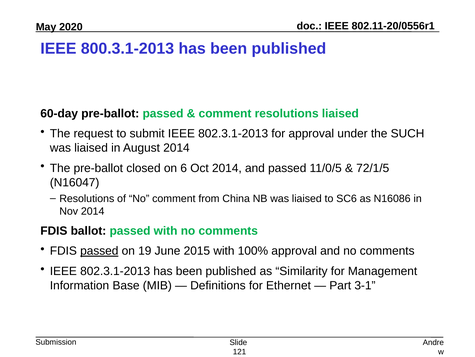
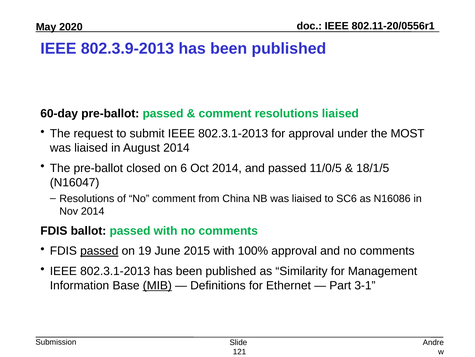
800.3.1-2013: 800.3.1-2013 -> 802.3.9-2013 (127, 49)
SUCH: SUCH -> MOST (408, 133)
72/1/5: 72/1/5 -> 18/1/5 (373, 168)
MIB underline: none -> present (157, 285)
